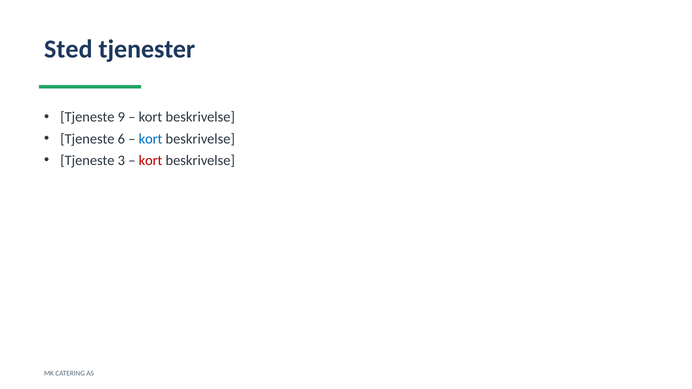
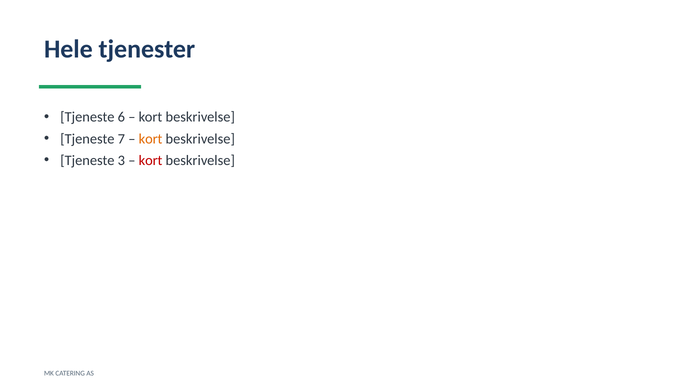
Sted: Sted -> Hele (68, 49)
9: 9 -> 6 (121, 117)
6: 6 -> 7 (121, 139)
kort colour: blue -> orange (151, 139)
